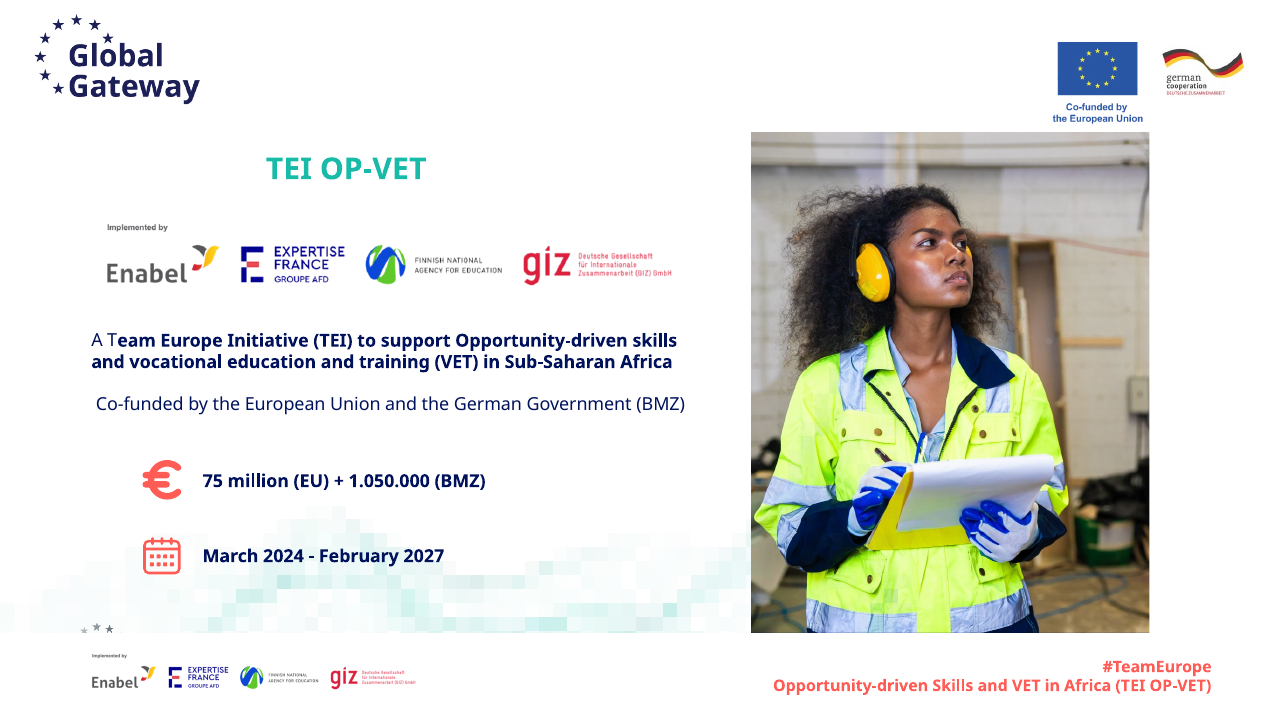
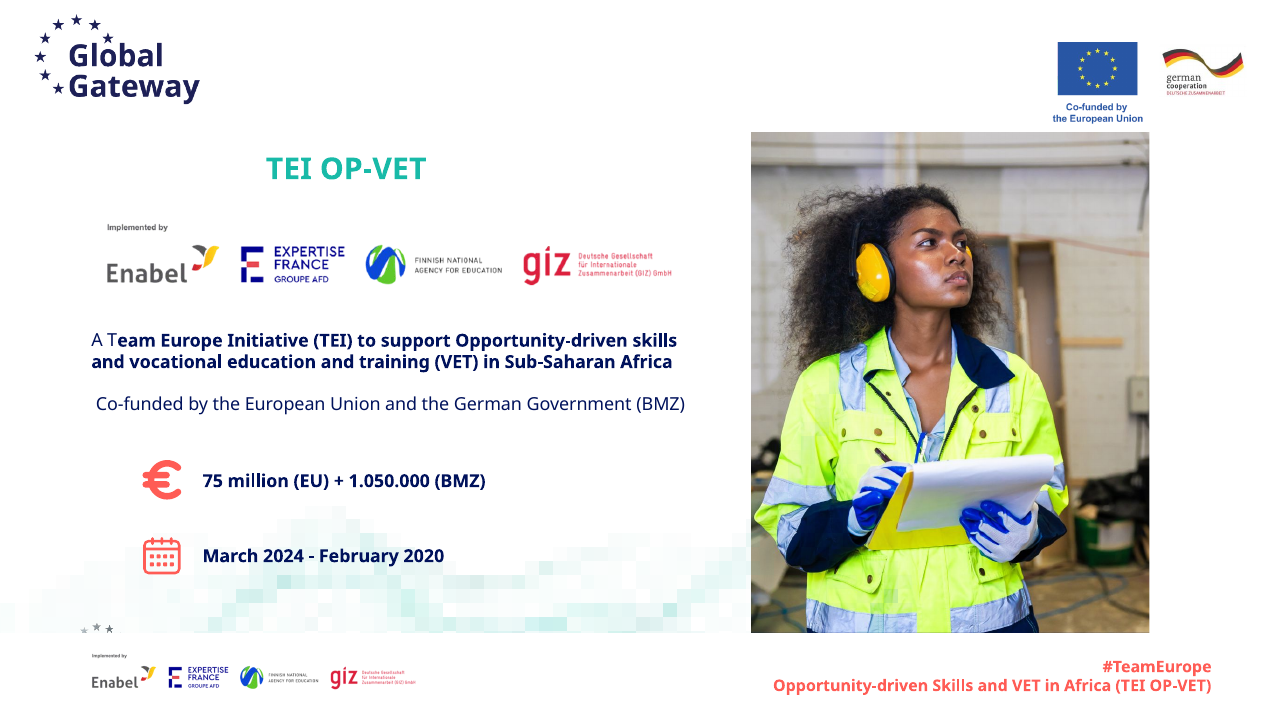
2027: 2027 -> 2020 (424, 556)
